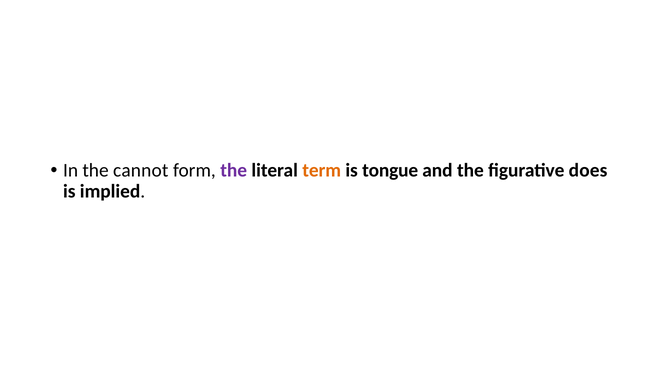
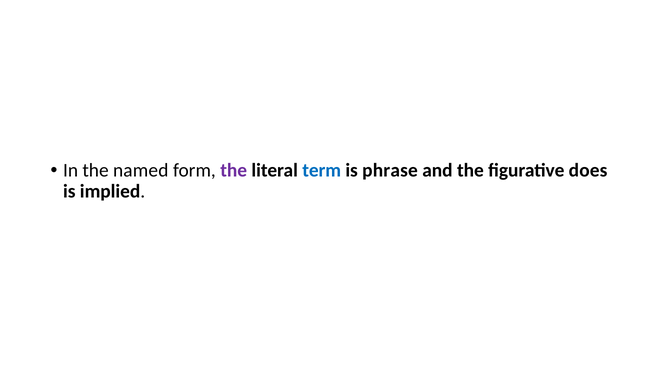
cannot: cannot -> named (141, 170)
term colour: orange -> blue (322, 170)
tongue: tongue -> phrase (390, 170)
